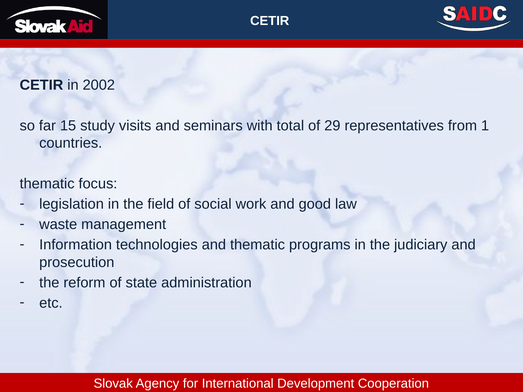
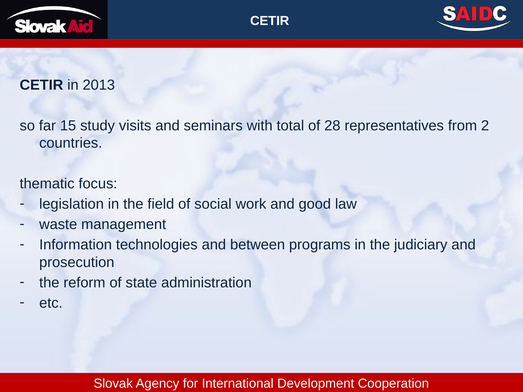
2002: 2002 -> 2013 (99, 85)
29: 29 -> 28 (332, 126)
1: 1 -> 2 (485, 126)
and thematic: thematic -> between (258, 245)
